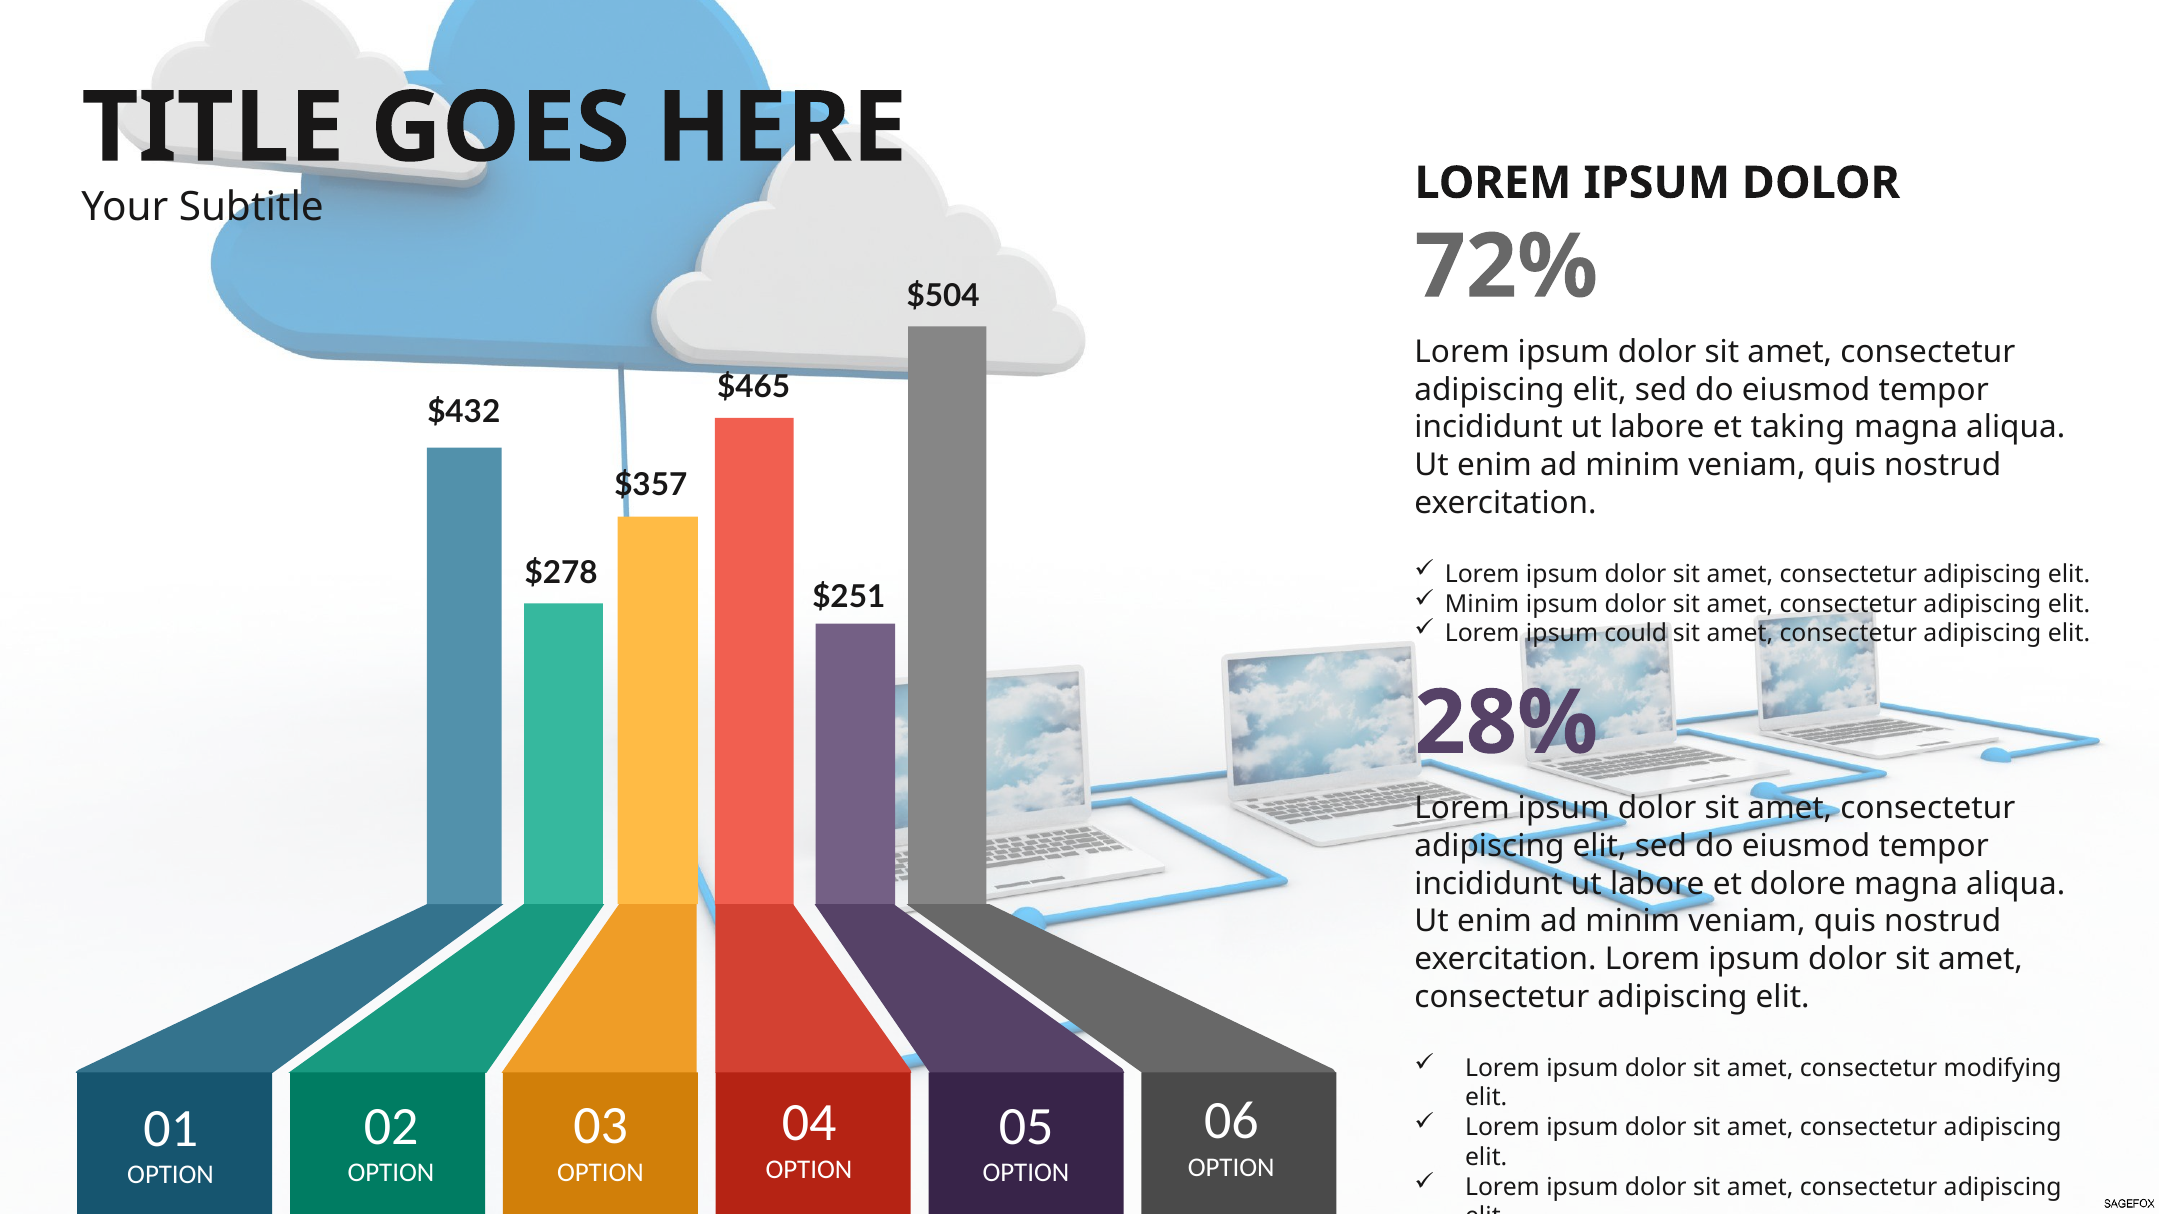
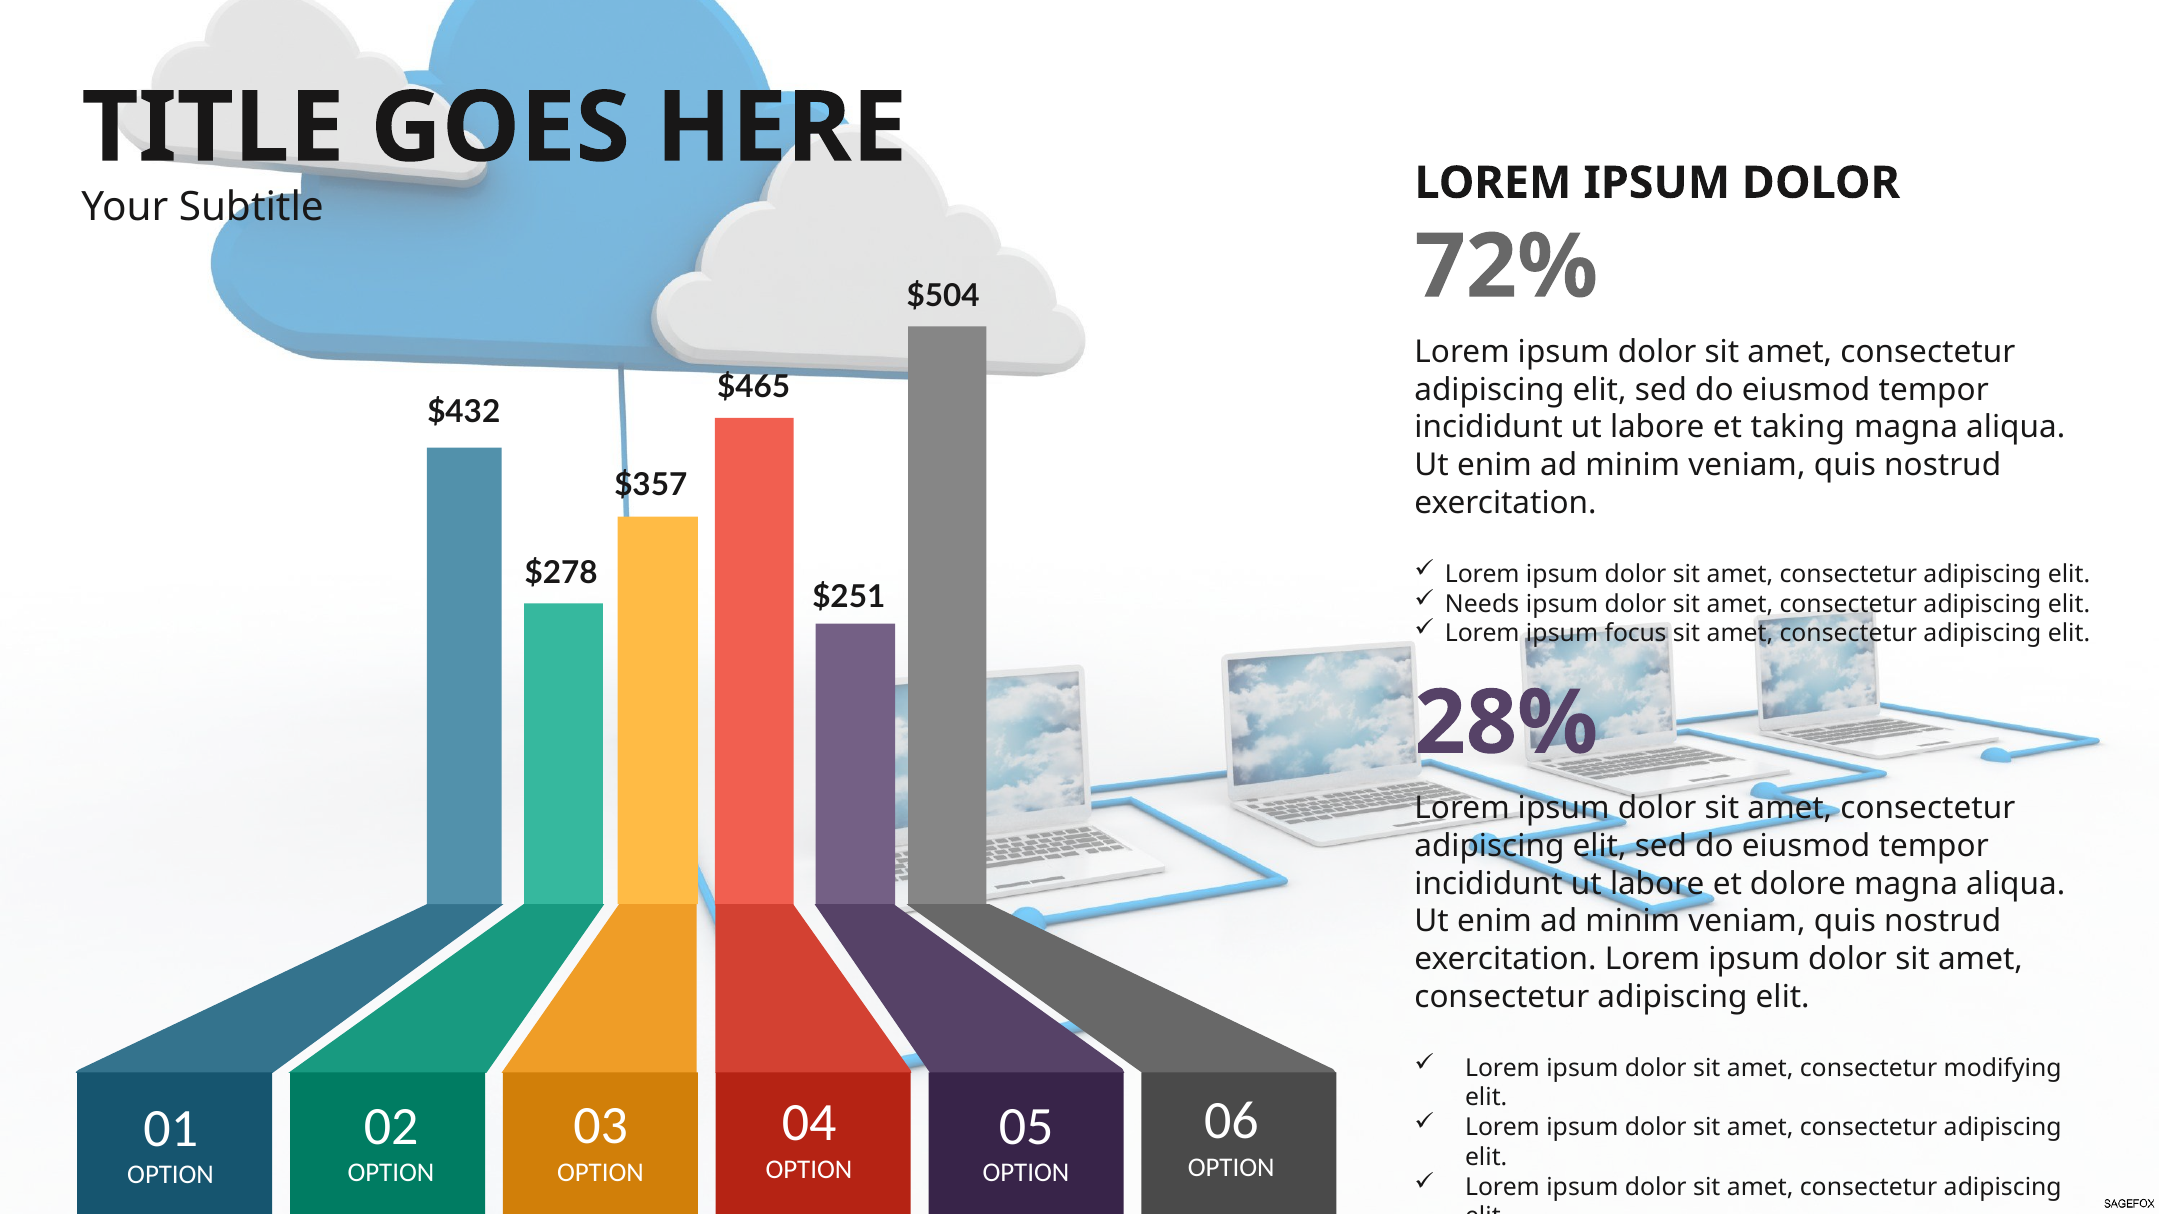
Minim: Minim -> Needs (1482, 604)
could: could -> focus (1636, 634)
